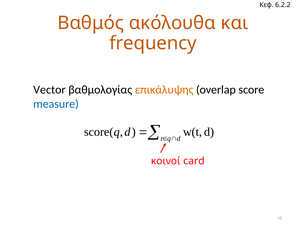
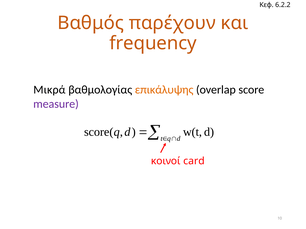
ακόλουθα: ακόλουθα -> παρέχουν (172, 23)
Vector: Vector -> Μικρά (49, 90)
measure colour: blue -> purple (56, 104)
